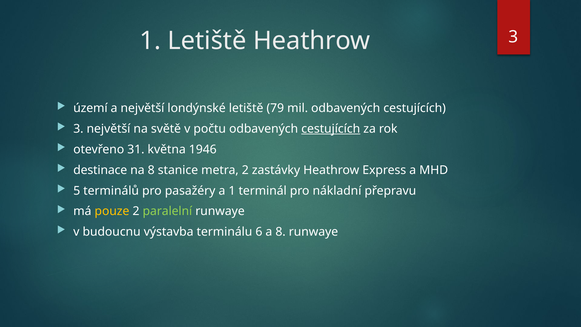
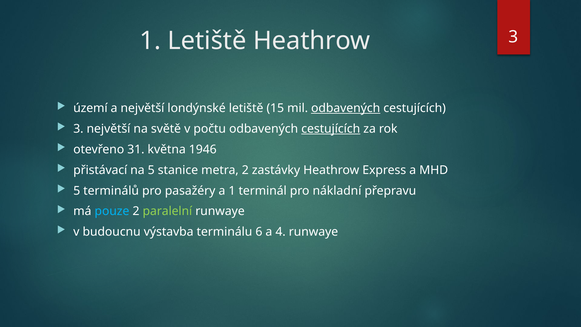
79: 79 -> 15 (275, 108)
odbavených underline: none -> present (346, 108)
destinace: destinace -> přistávací (100, 170)
na 8: 8 -> 5 (151, 170)
pouze colour: yellow -> light blue (112, 211)
a 8: 8 -> 4 (281, 232)
